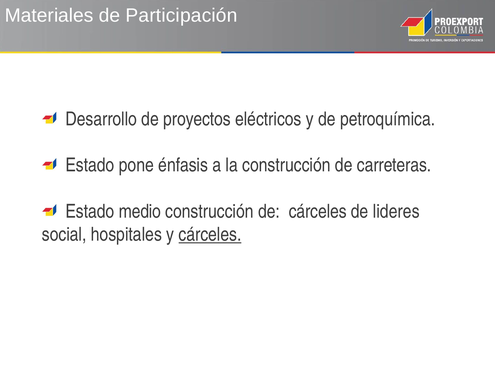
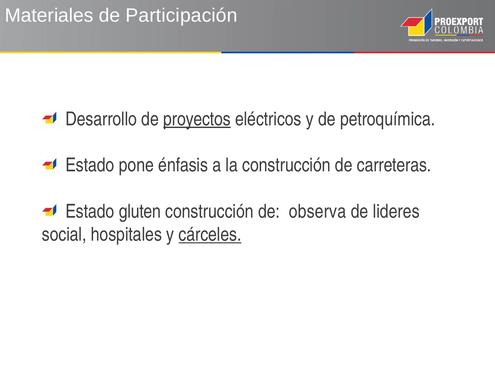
proyectos underline: none -> present (197, 119)
medio: medio -> gluten (140, 212)
de cárceles: cárceles -> observa (318, 212)
